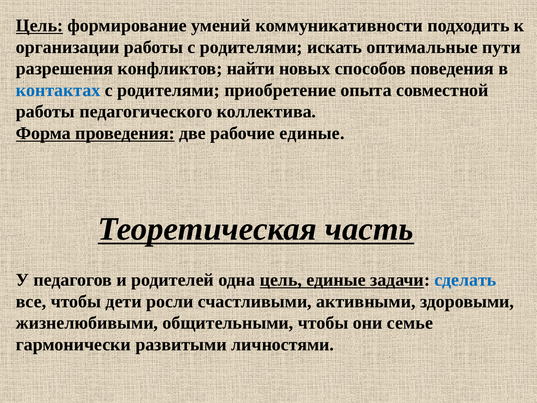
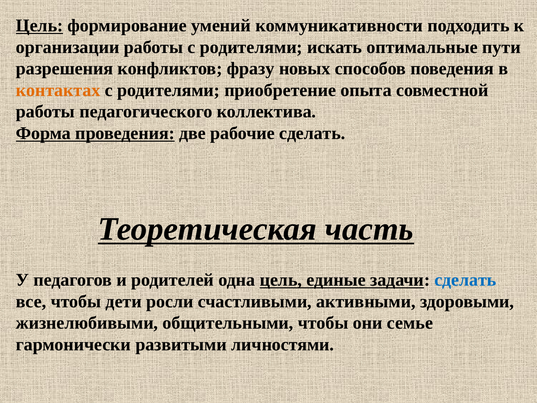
найти: найти -> фразу (251, 69)
контактах colour: blue -> orange (58, 90)
рабочие единые: единые -> сделать (312, 133)
